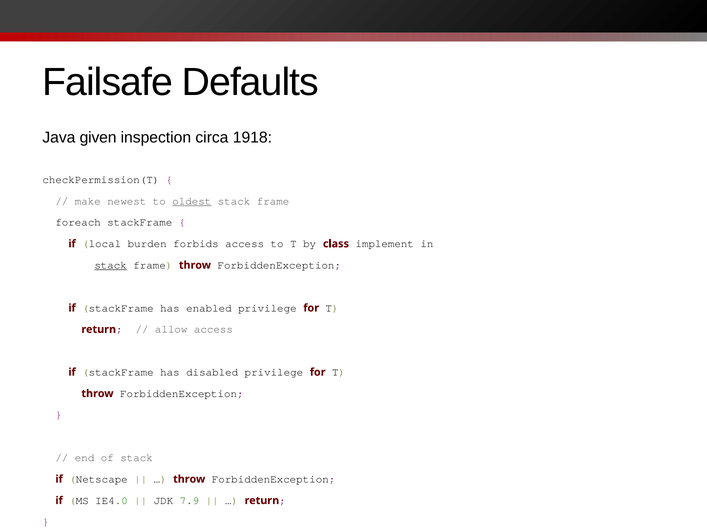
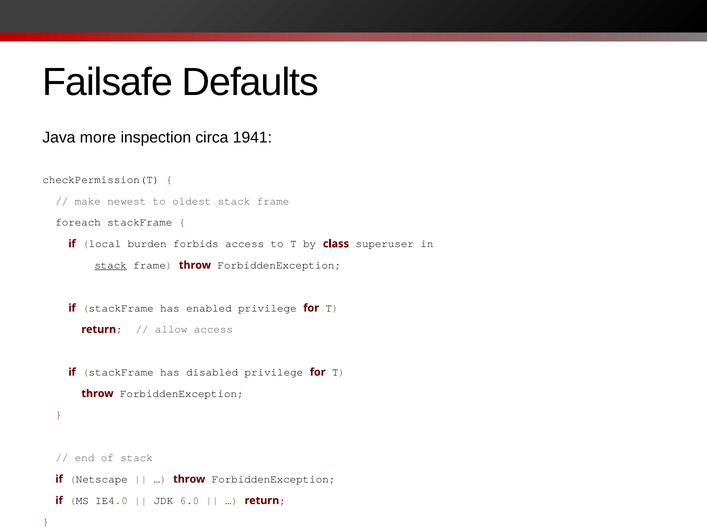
given: given -> more (98, 138)
1918: 1918 -> 1941 (252, 138)
oldest underline: present -> none (192, 201)
implement: implement -> superuser (385, 244)
7.9: 7.9 -> 6.0 (189, 501)
